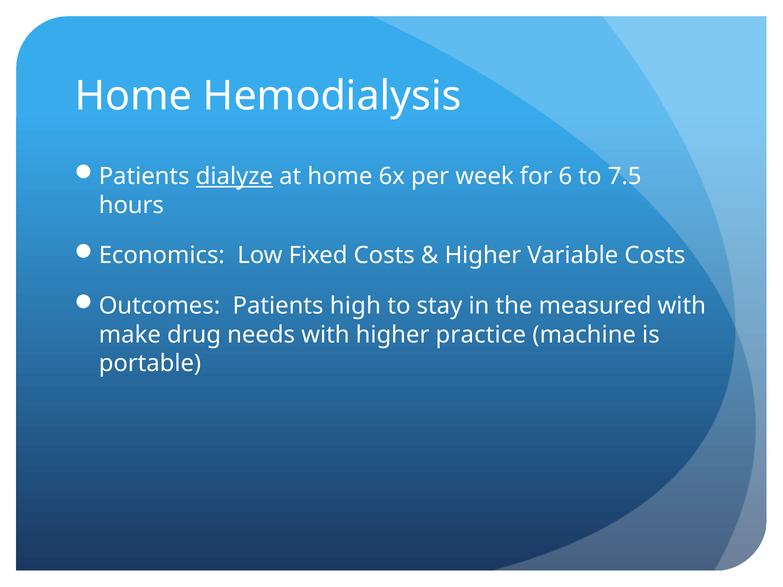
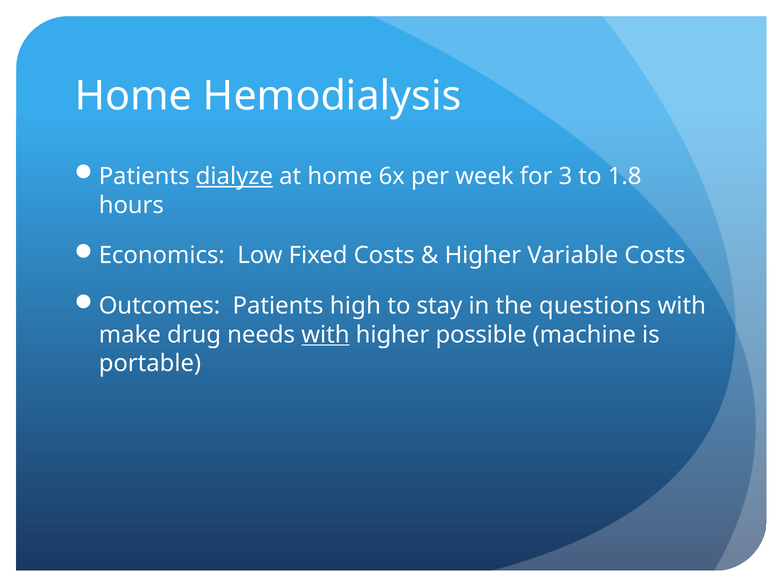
6: 6 -> 3 (565, 177)
7.5: 7.5 -> 1.8 (625, 177)
measured: measured -> questions (595, 306)
with underline: none -> present (325, 335)
practice: practice -> possible (481, 335)
